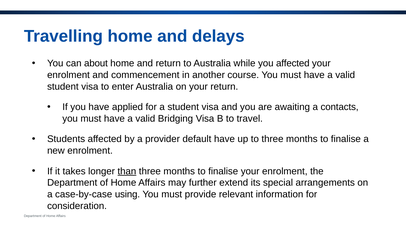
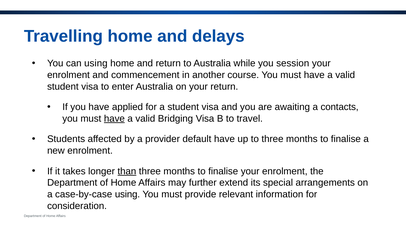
can about: about -> using (96, 63)
you affected: affected -> session (293, 63)
have underline: none -> present (114, 118)
